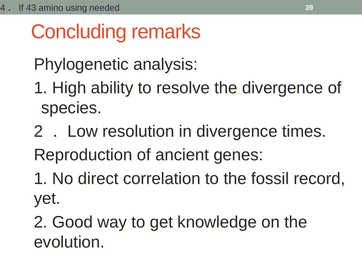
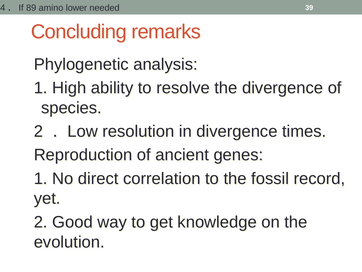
43: 43 -> 89 (31, 8)
using: using -> lower (76, 8)
